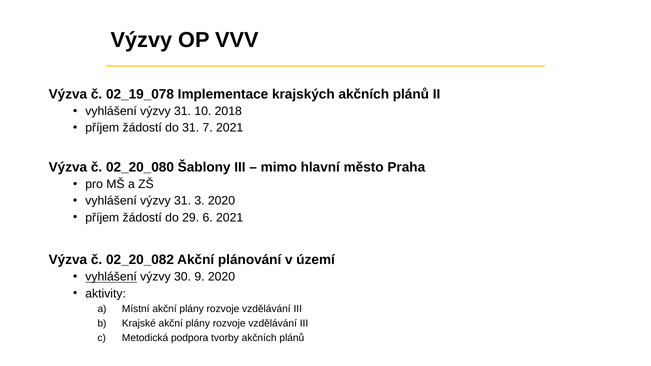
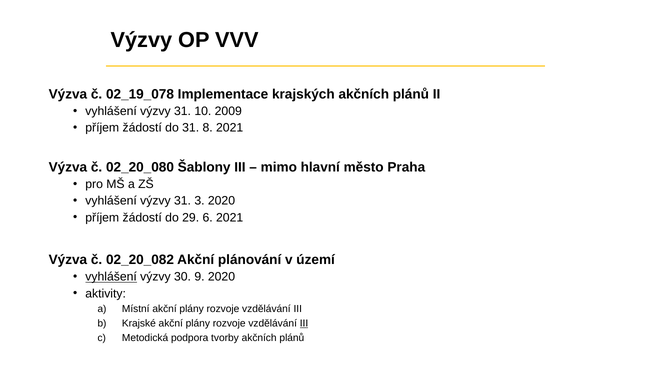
2018: 2018 -> 2009 (228, 111)
7: 7 -> 8 (208, 128)
III underline: none -> present (304, 323)
